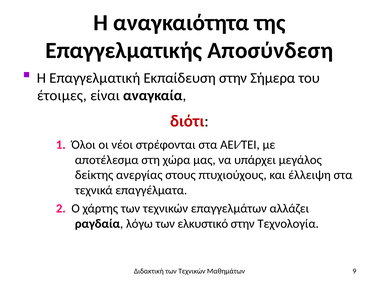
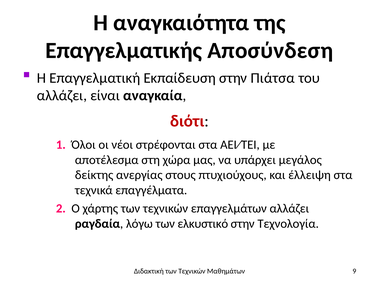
Σήμερα: Σήμερα -> Πιάτσα (273, 78)
έτοιμες: έτοιμες -> αλλάζει (62, 96)
